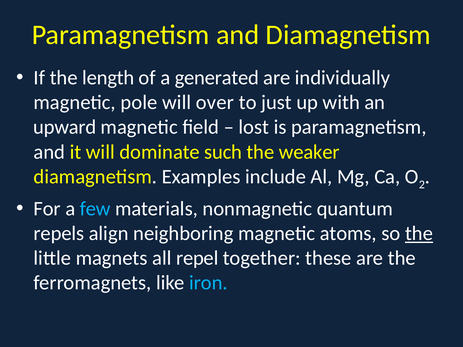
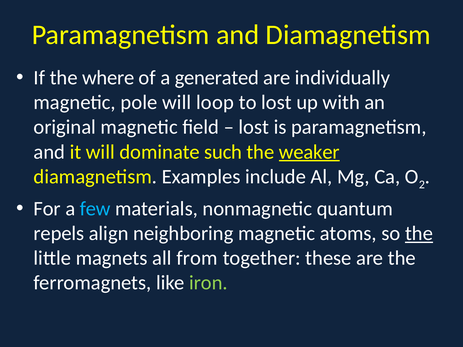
length: length -> where (108, 78)
over: over -> loop (215, 103)
to just: just -> lost (276, 103)
upward: upward -> original (65, 127)
weaker underline: none -> present (309, 152)
repel: repel -> from (197, 258)
iron colour: light blue -> light green (208, 283)
